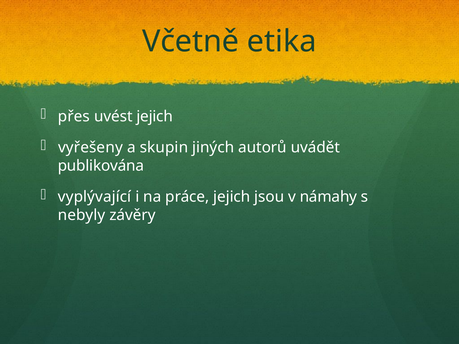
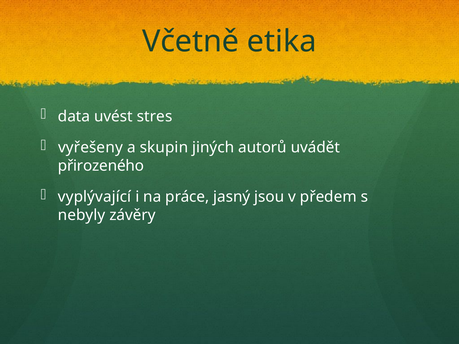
přes: přes -> data (74, 116)
uvést jejich: jejich -> stres (155, 116)
publikována: publikována -> přirozeného (101, 166)
práce jejich: jejich -> jasný (232, 197)
námahy: námahy -> předem (328, 197)
